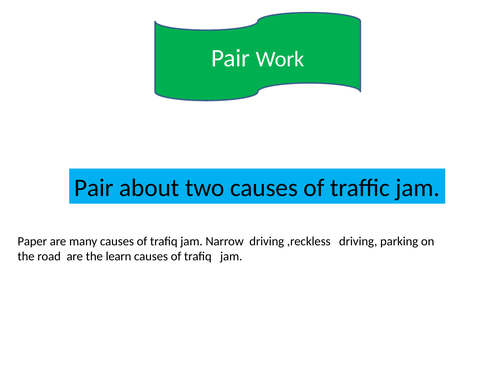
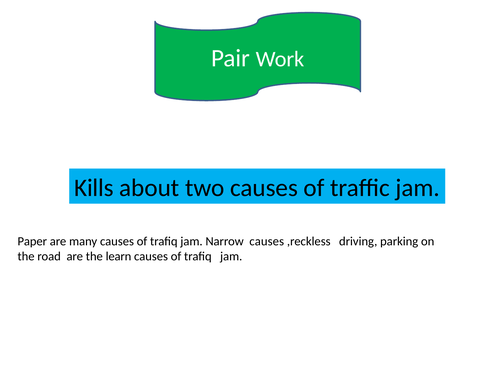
Pair: Pair -> Kills (94, 188)
Narrow driving: driving -> causes (267, 241)
